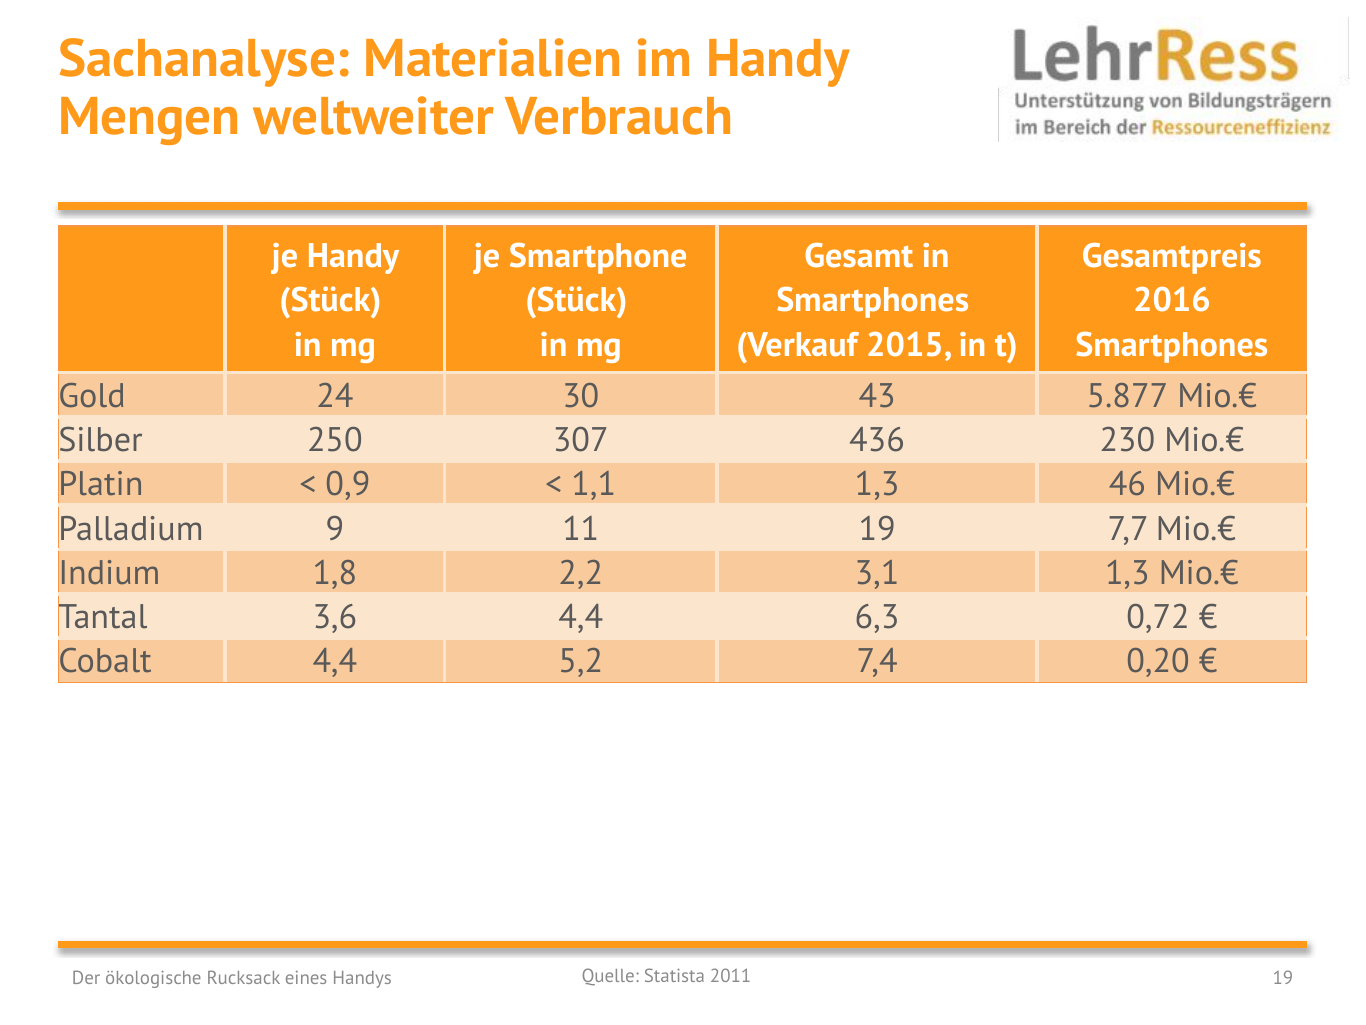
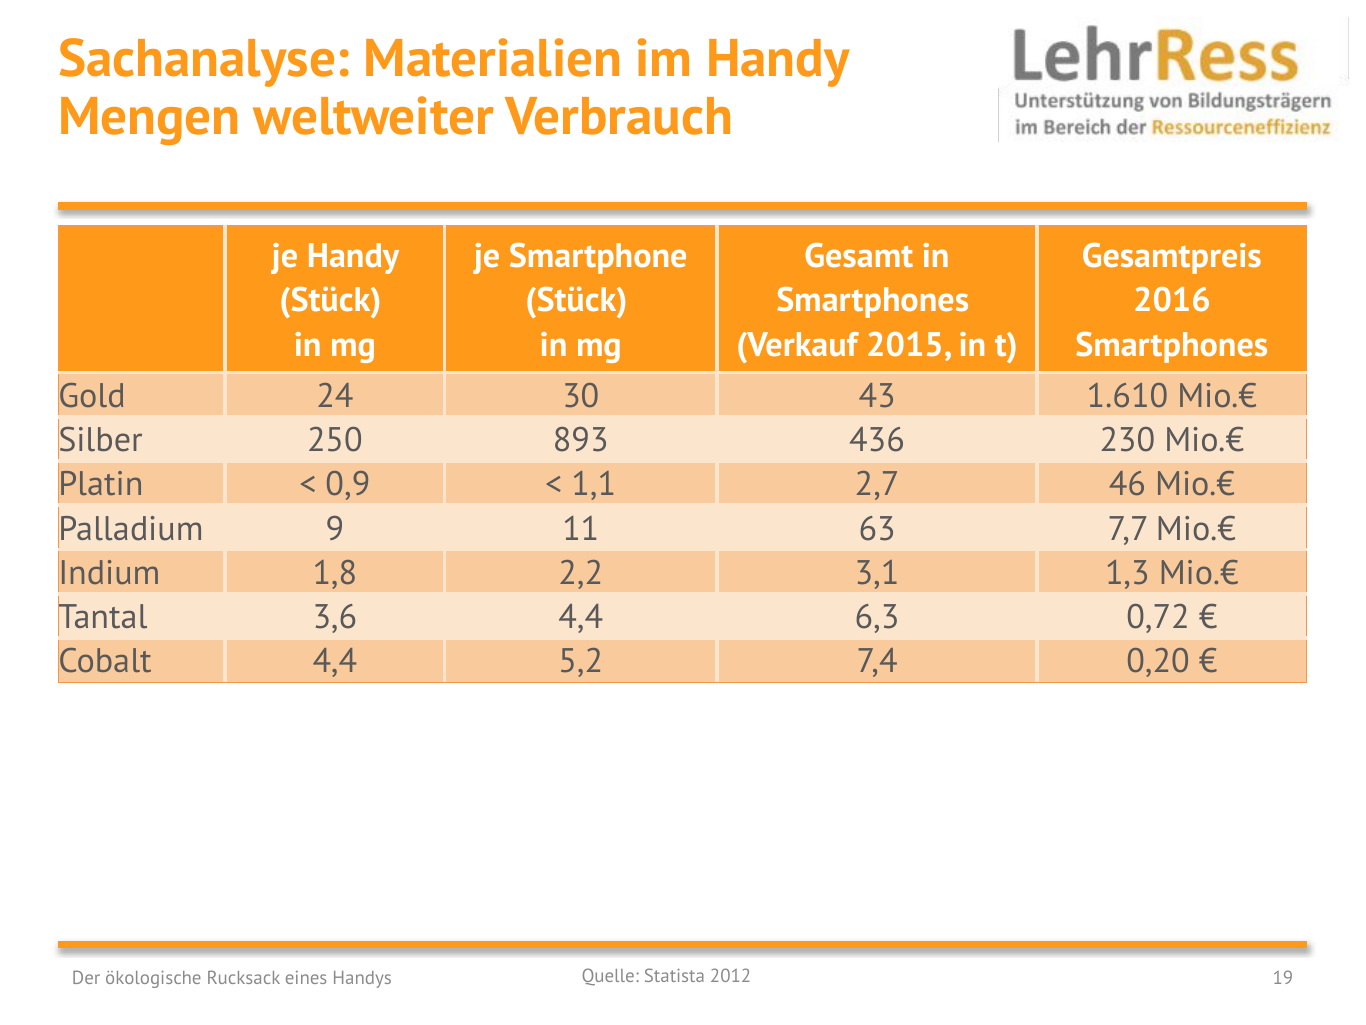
5.877: 5.877 -> 1.610 (1127, 396)
307: 307 -> 893 (581, 440)
1,1 1,3: 1,3 -> 2,7 (877, 484)
11 19: 19 -> 63 (877, 529)
2011: 2011 -> 2012 (731, 975)
